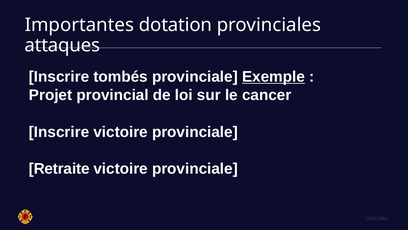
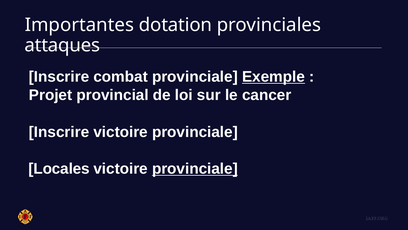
tombés: tombés -> combat (121, 77)
Retraite: Retraite -> Locales (59, 168)
provinciale underline: none -> present (195, 168)
